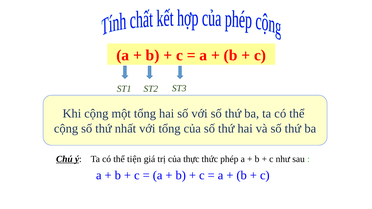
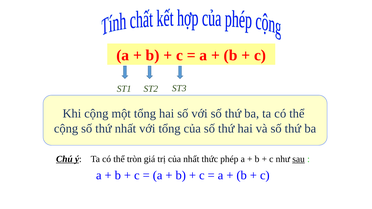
tiện: tiện -> tròn (134, 159)
của thực: thực -> nhất (191, 159)
sau underline: none -> present (299, 159)
